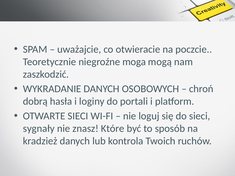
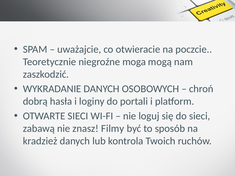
sygnały: sygnały -> zabawą (39, 129)
Które: Które -> Filmy (113, 129)
